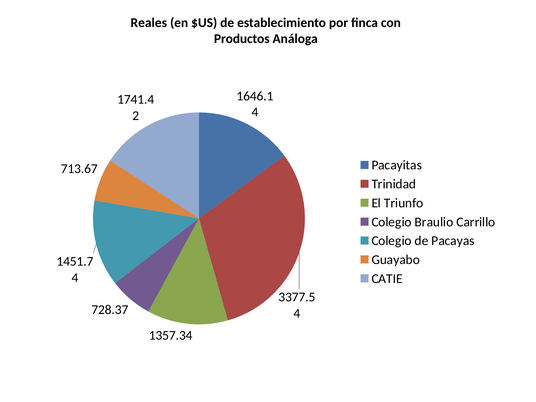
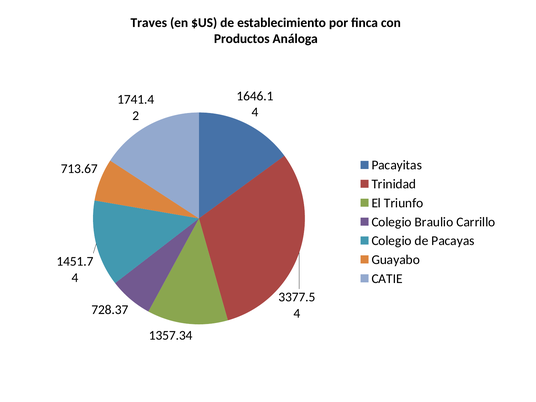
Reales: Reales -> Traves (149, 23)
